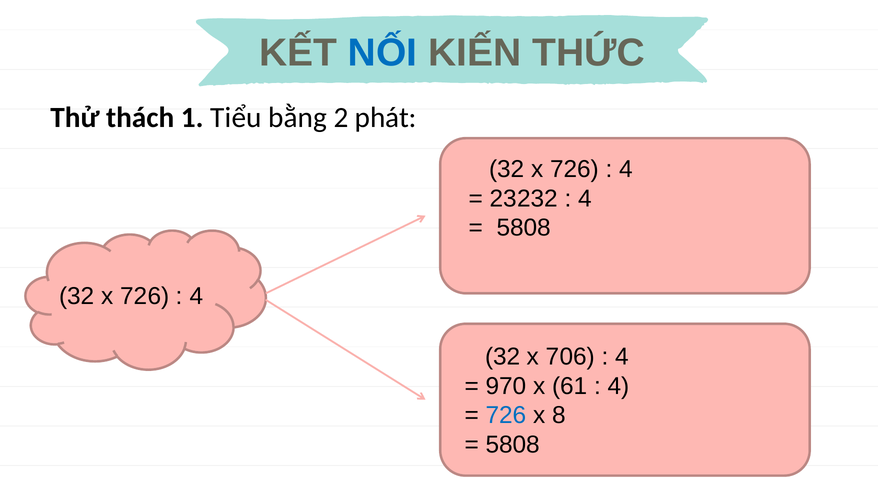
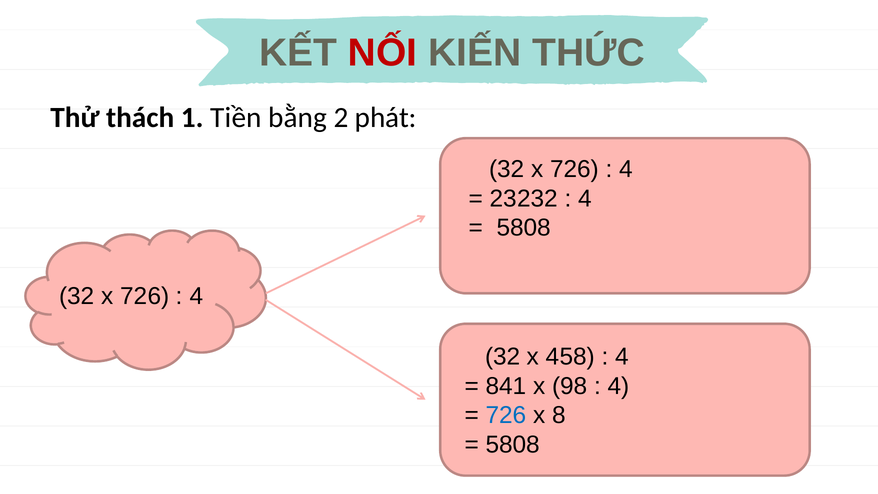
NỐI colour: blue -> red (383, 53)
Tiểu: Tiểu -> Tiền (236, 118)
706: 706 -> 458 (570, 357)
970: 970 -> 841 (506, 386)
61: 61 -> 98 (570, 386)
